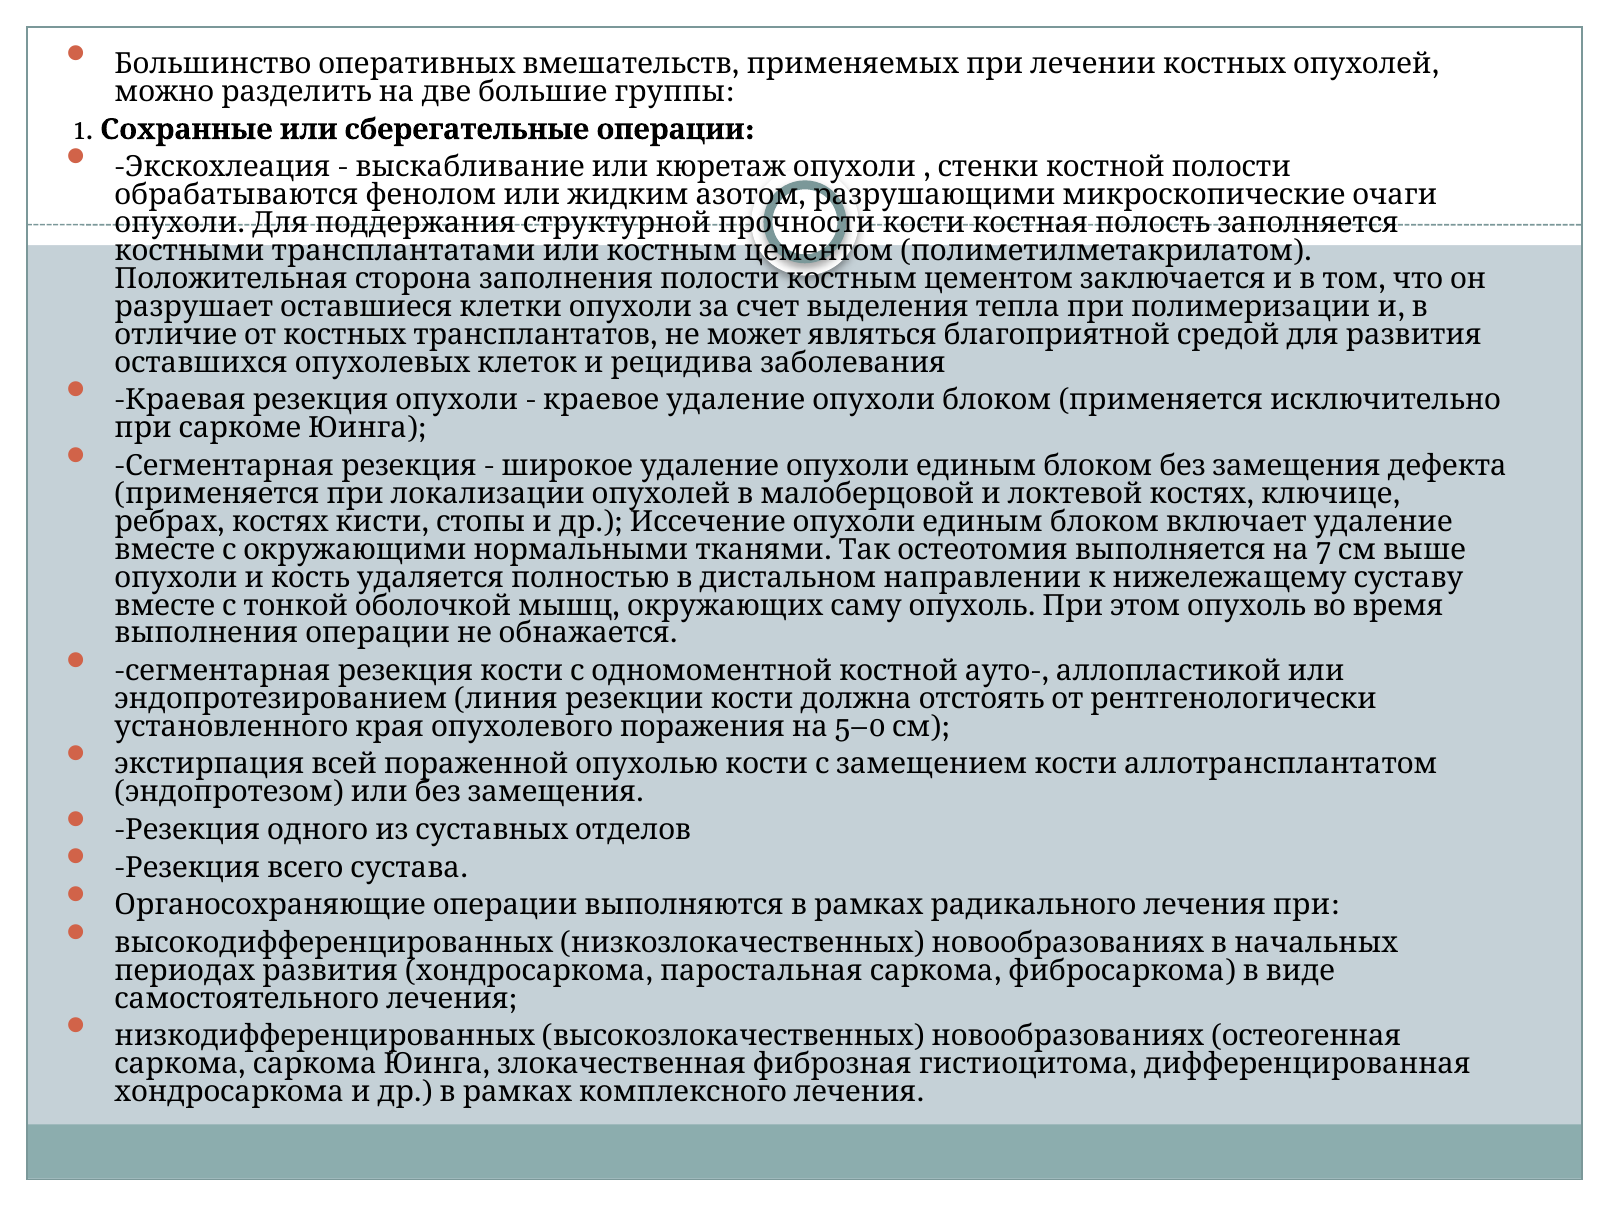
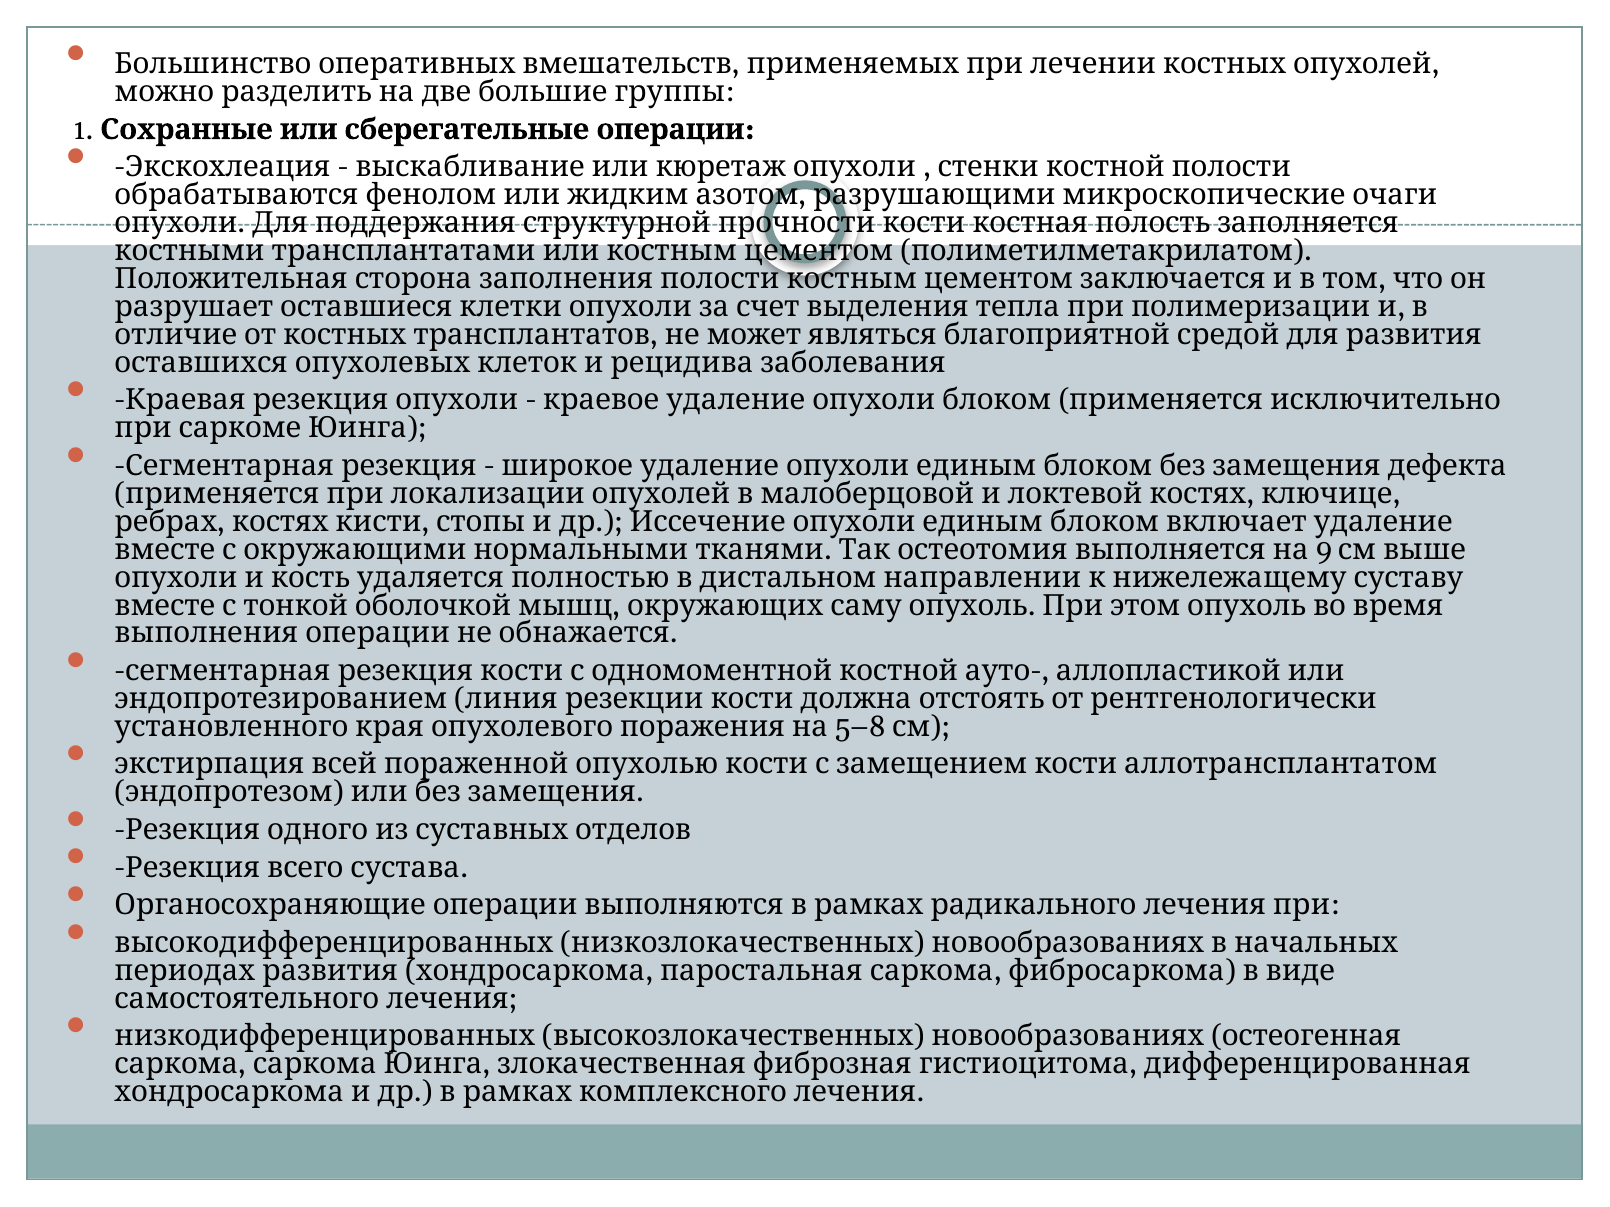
7: 7 -> 9 (1324, 550)
5–0: 5–0 -> 5–8 (861, 727)
